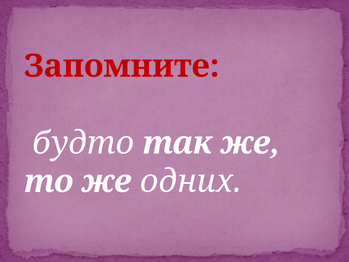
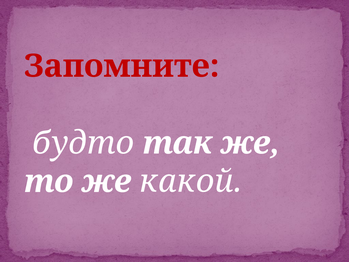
одних: одних -> какой (191, 181)
